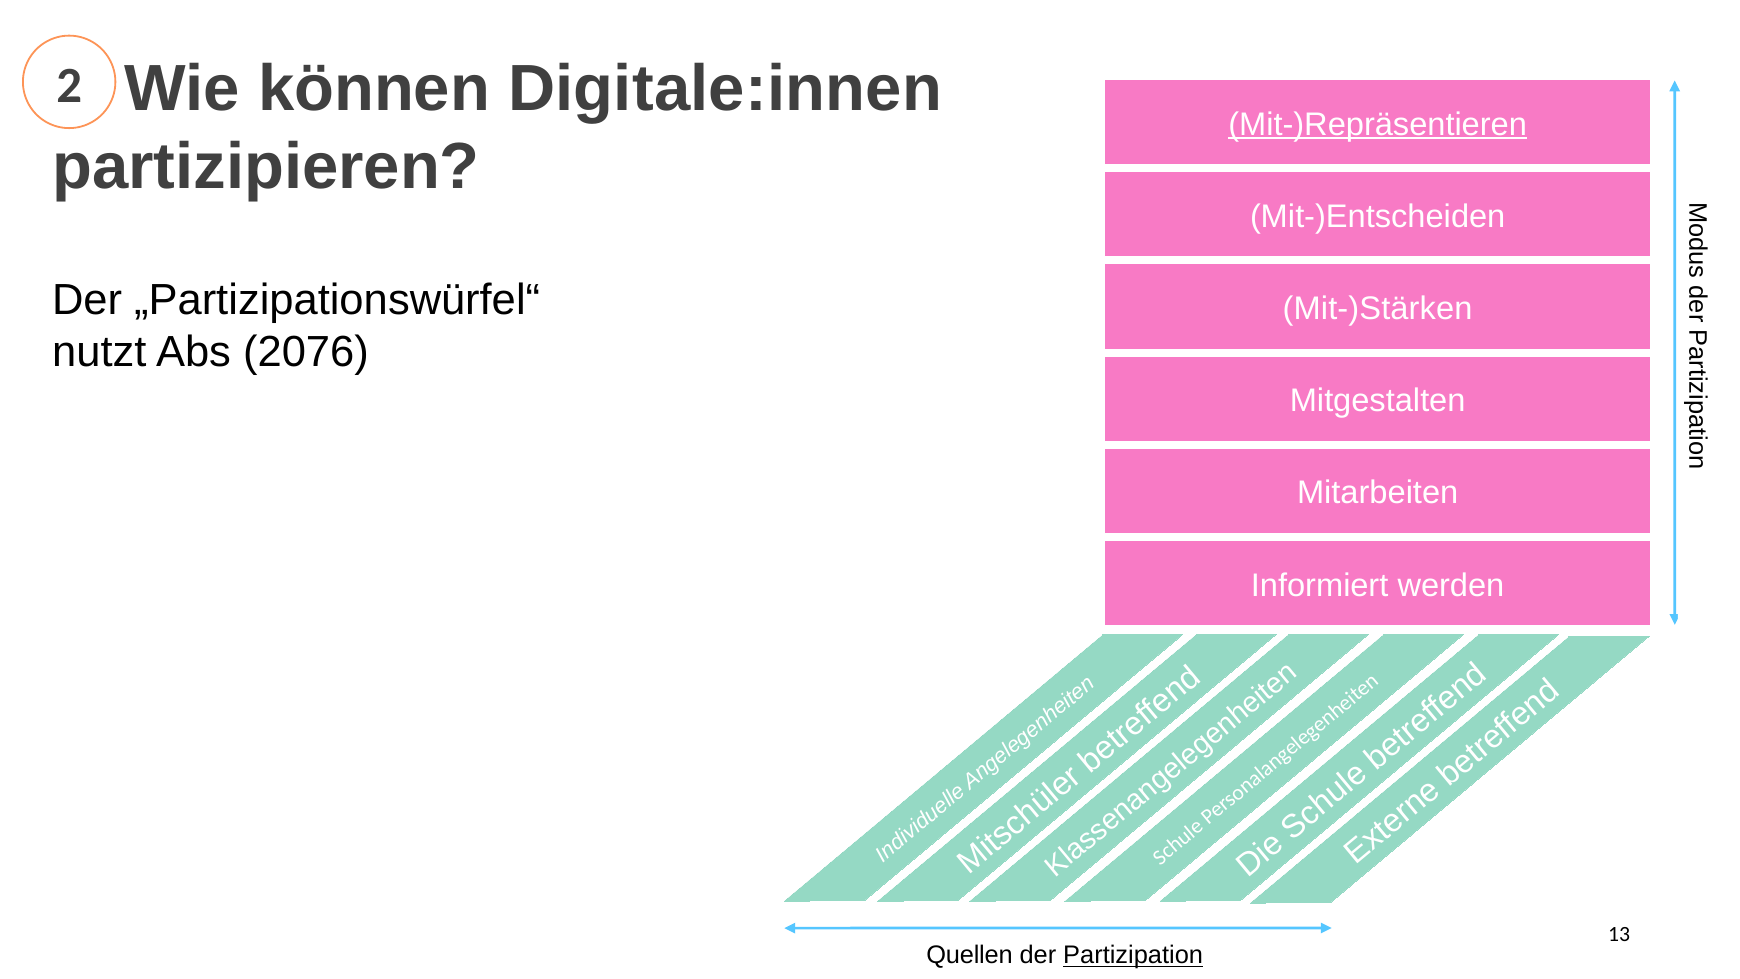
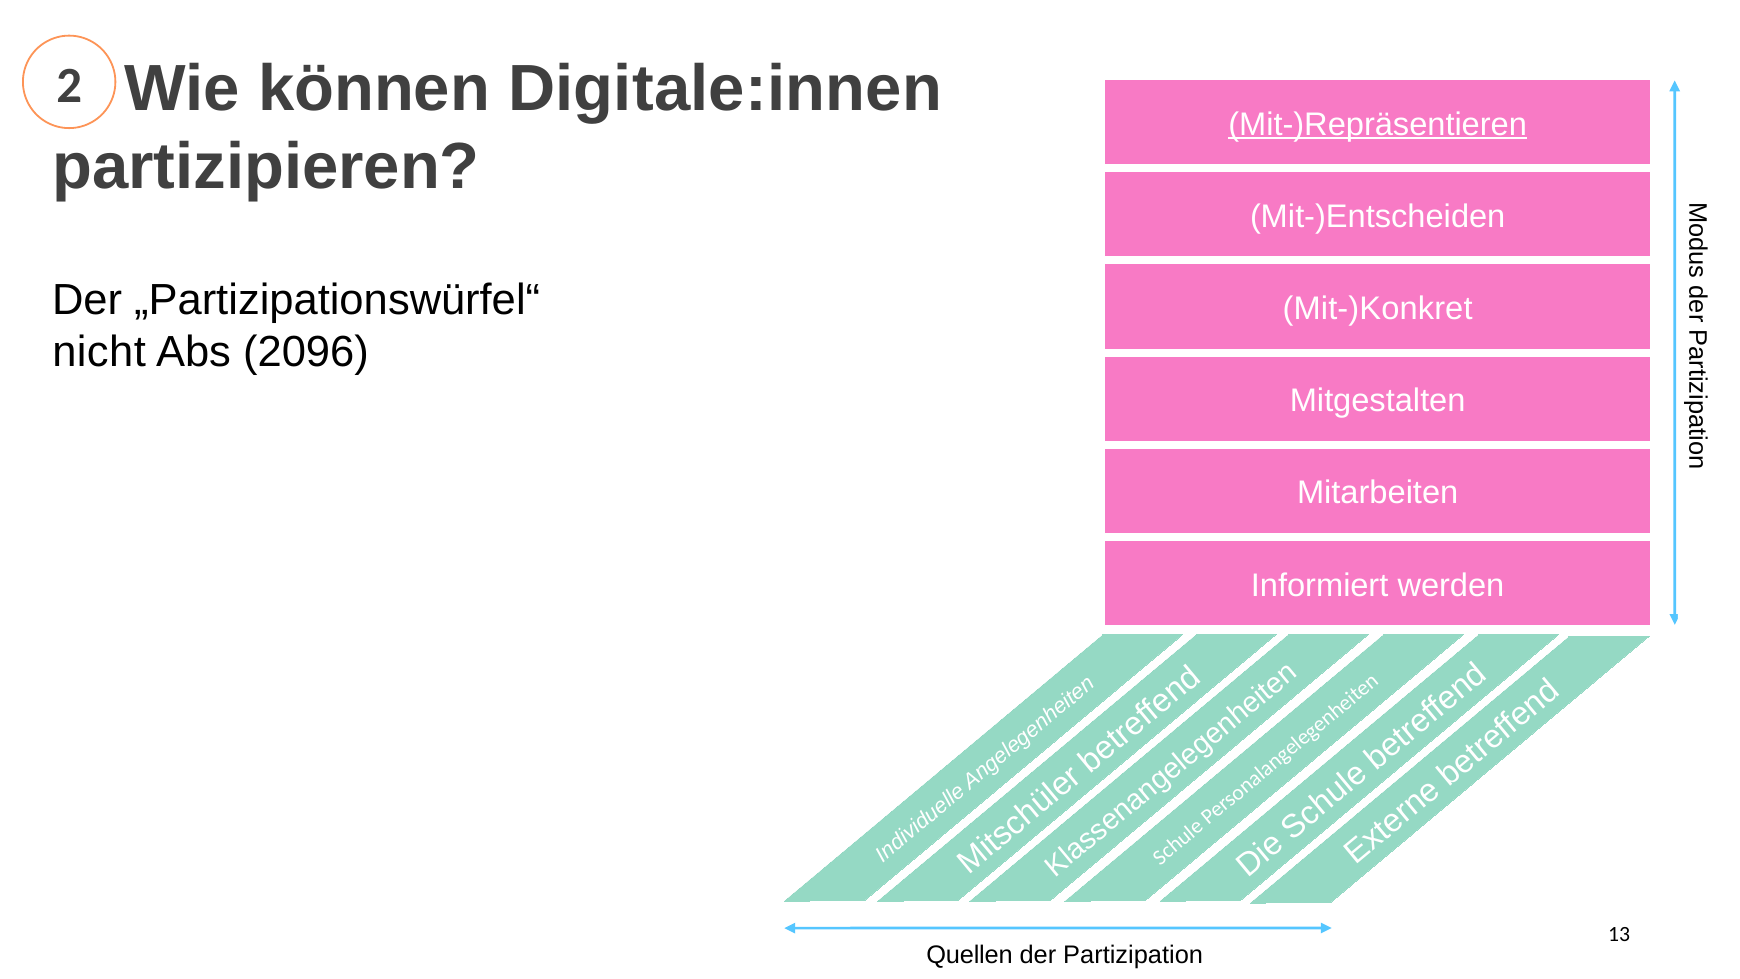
Mit-)Stärken: Mit-)Stärken -> Mit-)Konkret (1378, 309)
nutzt: nutzt -> nicht (99, 353)
2076: 2076 -> 2096 (306, 353)
Partizipation underline: present -> none (1133, 955)
